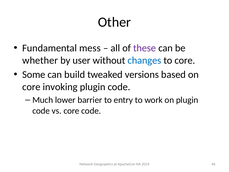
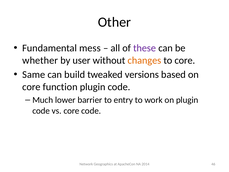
changes colour: blue -> orange (144, 60)
Some: Some -> Same (34, 75)
invoking: invoking -> function (60, 87)
